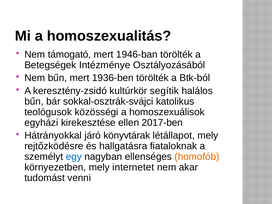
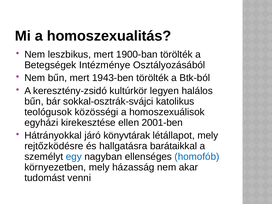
támogató: támogató -> leszbikus (69, 54)
1946-ban: 1946-ban -> 1900-ban (137, 54)
1936-ben: 1936-ben -> 1943-ben (113, 78)
segítik: segítik -> legyen (164, 91)
2017-ben: 2017-ben -> 2001-ben (162, 123)
fiataloknak: fiataloknak -> barátaikkal (174, 146)
homofób colour: orange -> blue (197, 157)
internetet: internetet -> házasság (133, 167)
